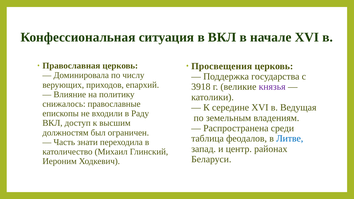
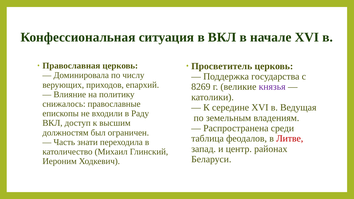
Просвещения: Просвещения -> Просветитель (222, 66)
3918: 3918 -> 8269 (201, 87)
Литве colour: blue -> red (290, 139)
